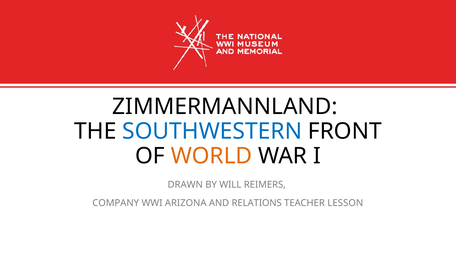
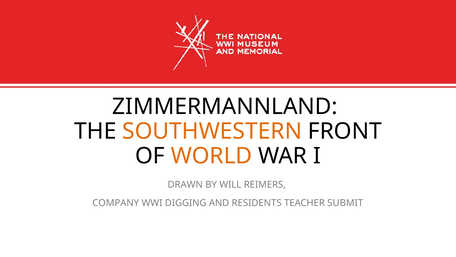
SOUTHWESTERN colour: blue -> orange (212, 131)
ARIZONA: ARIZONA -> DIGGING (186, 203)
RELATIONS: RELATIONS -> RESIDENTS (257, 203)
LESSON: LESSON -> SUBMIT (345, 203)
